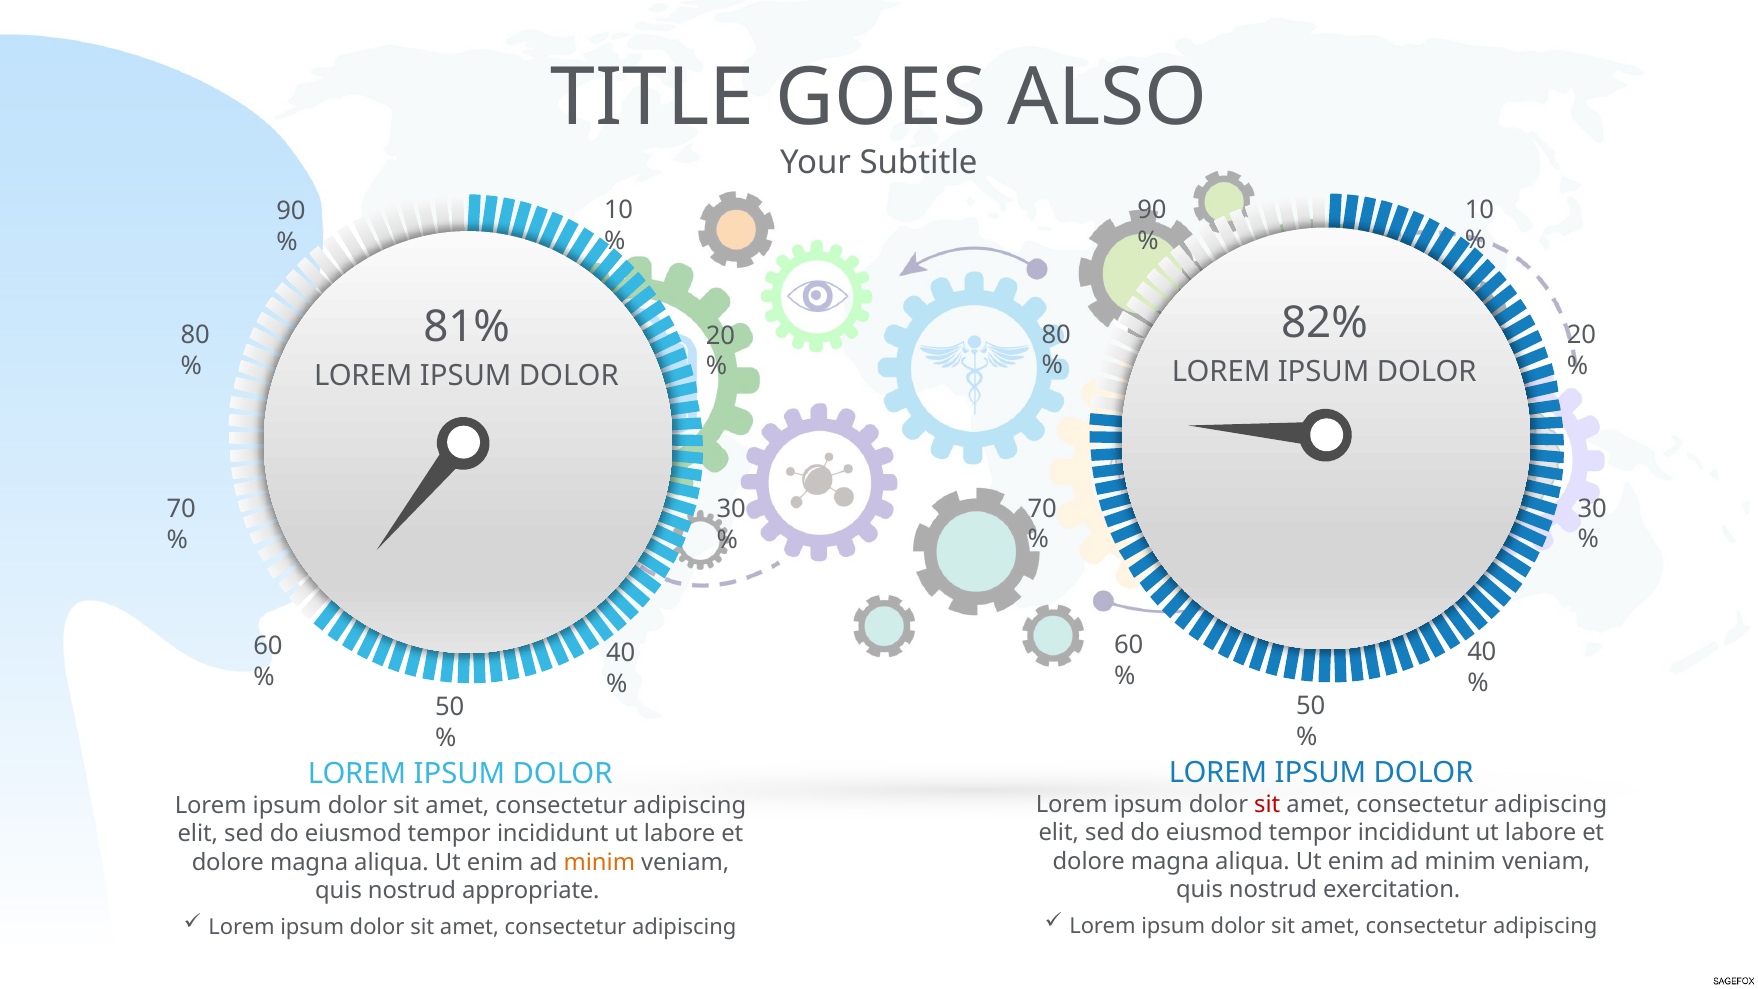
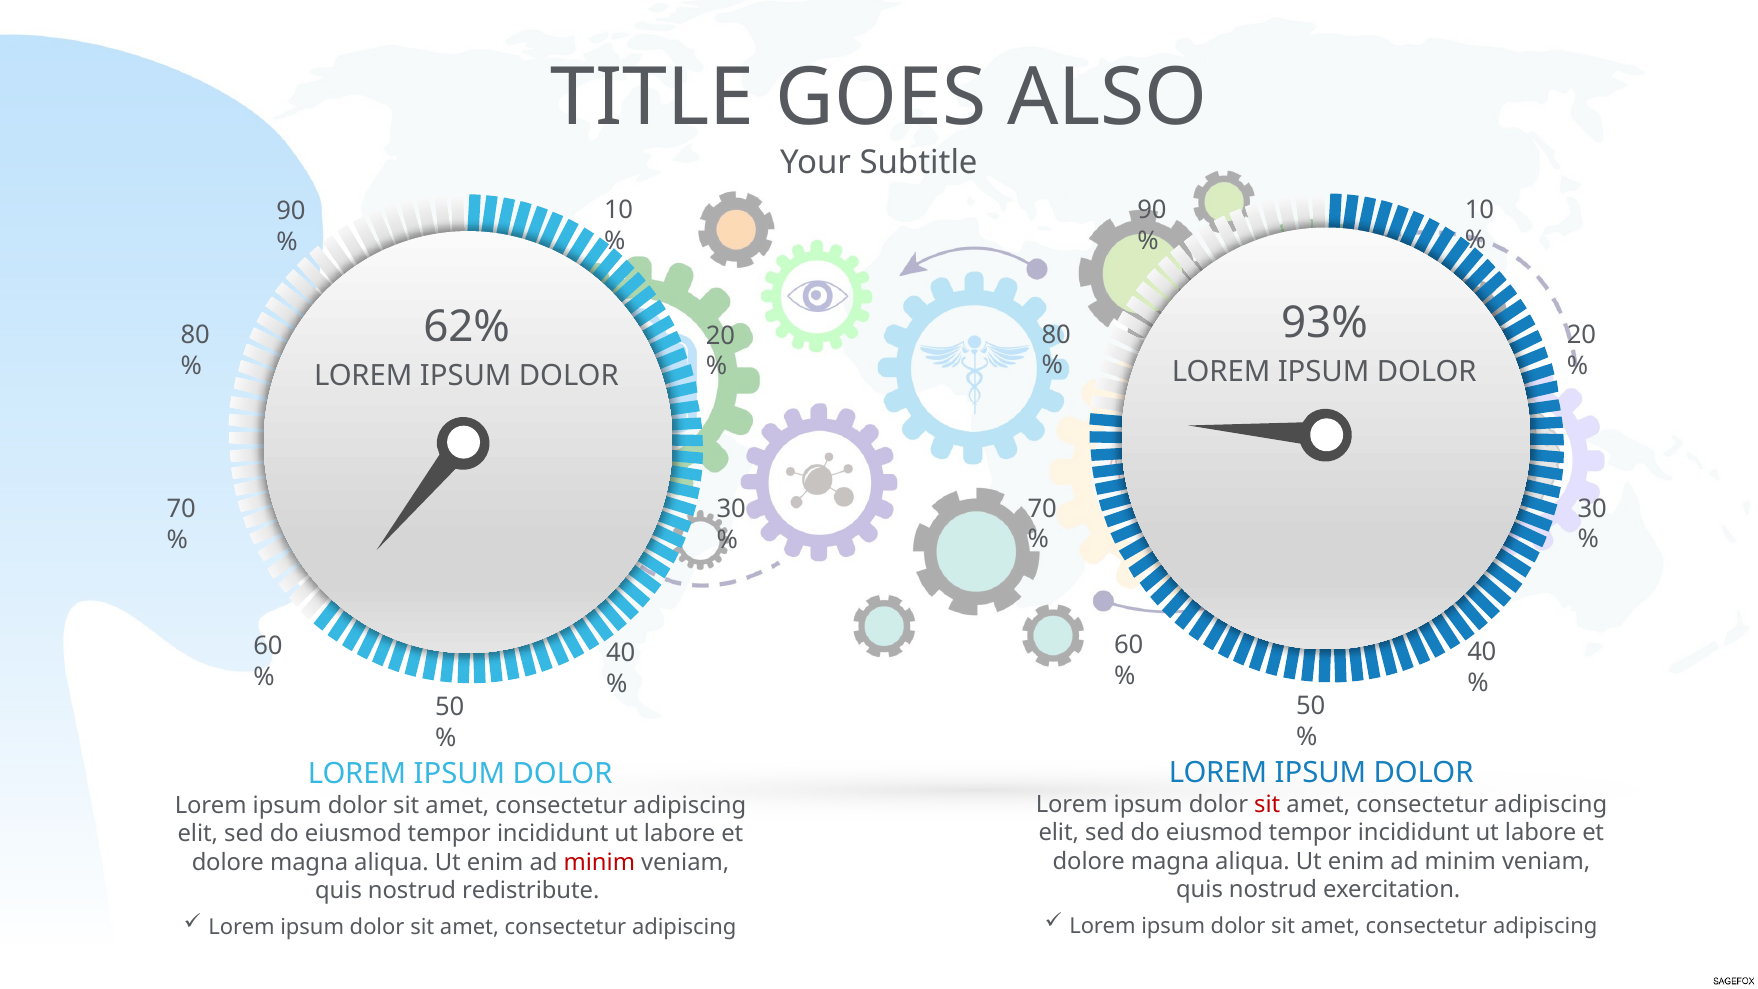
82%: 82% -> 93% (1324, 323)
81%: 81% -> 62% (467, 327)
minim colour: orange -> red (599, 862)
appropriate: appropriate -> redistribute (531, 891)
